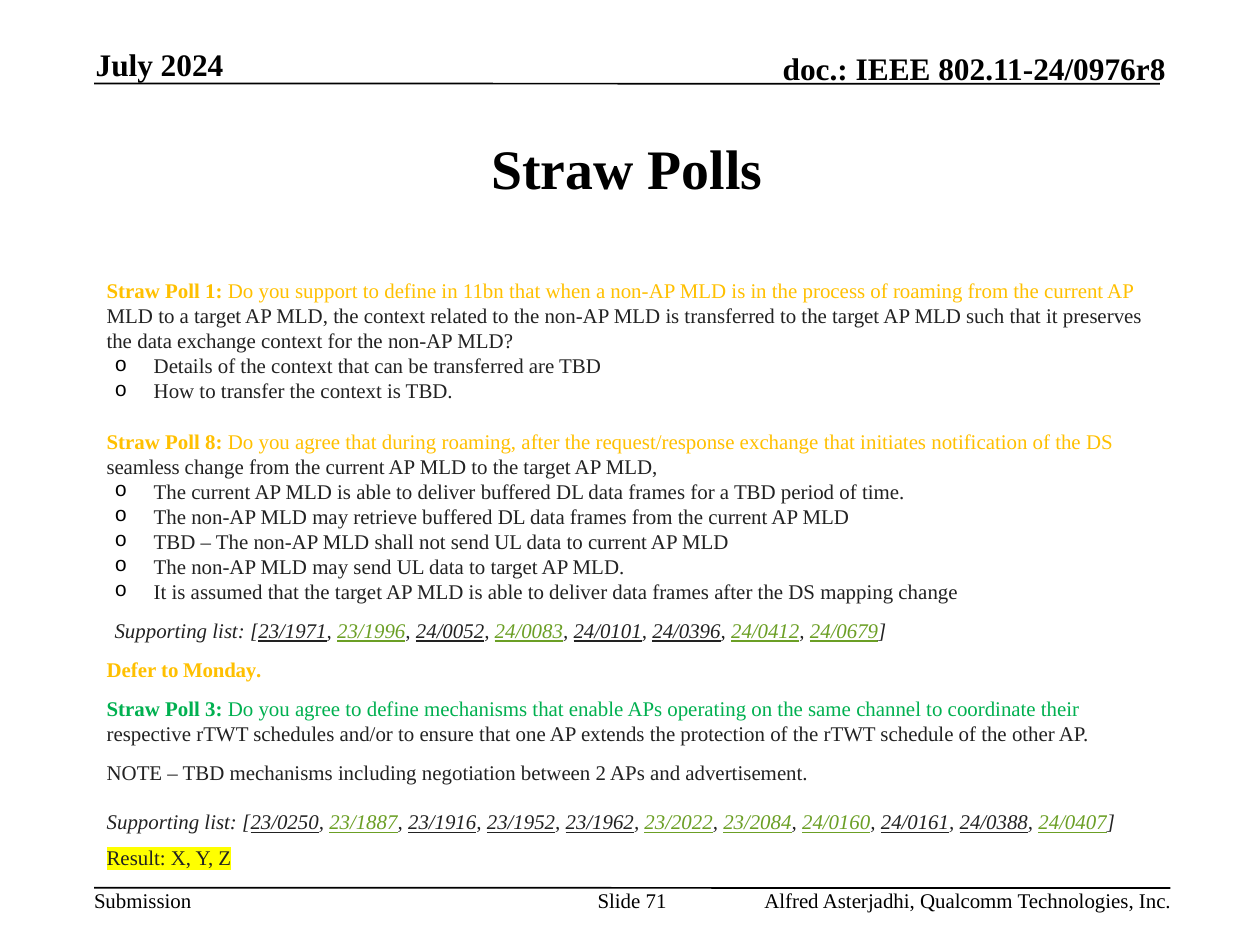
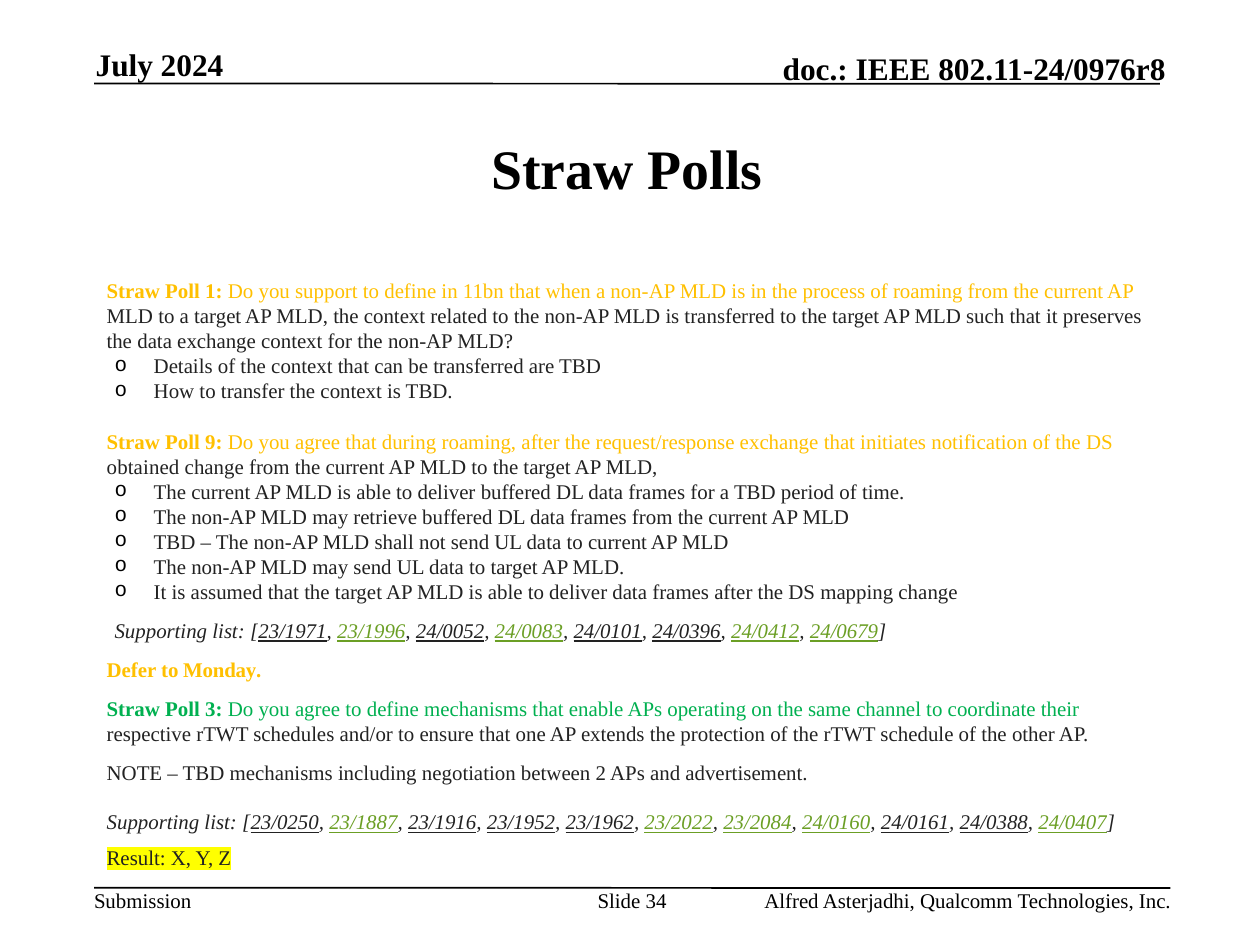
8: 8 -> 9 (214, 442)
seamless: seamless -> obtained (143, 468)
71: 71 -> 34 (656, 902)
